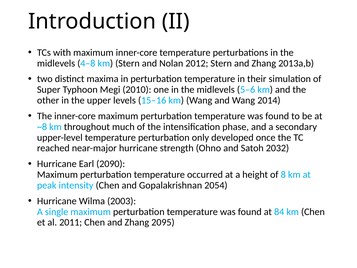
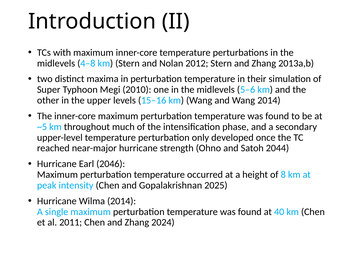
~8: ~8 -> ~5 (42, 127)
2032: 2032 -> 2044 (277, 148)
2090: 2090 -> 2046 (111, 164)
2054: 2054 -> 2025 (216, 185)
Wilma 2003: 2003 -> 2014 (122, 201)
84: 84 -> 40 (279, 212)
2095: 2095 -> 2024 (163, 222)
